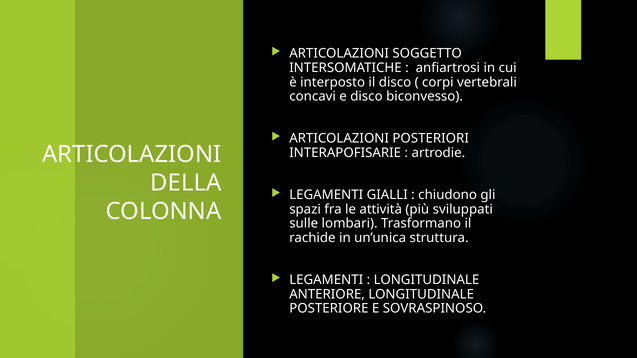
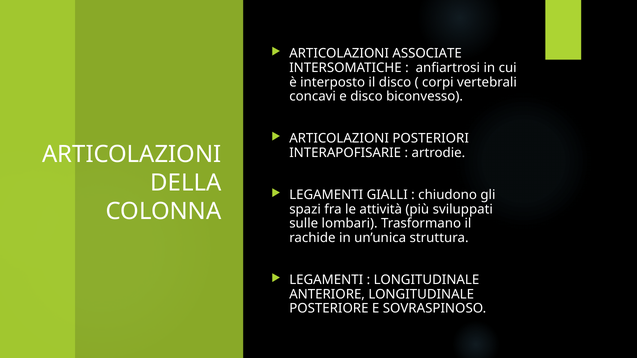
SOGGETTO: SOGGETTO -> ASSOCIATE (427, 54)
